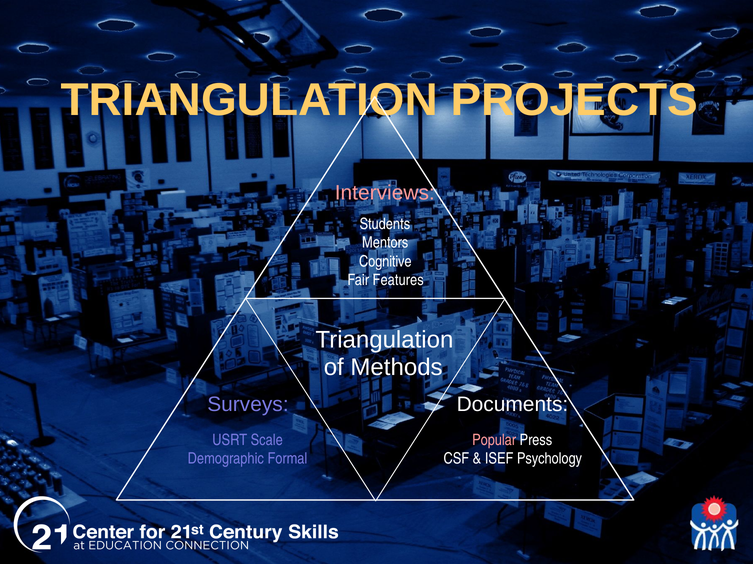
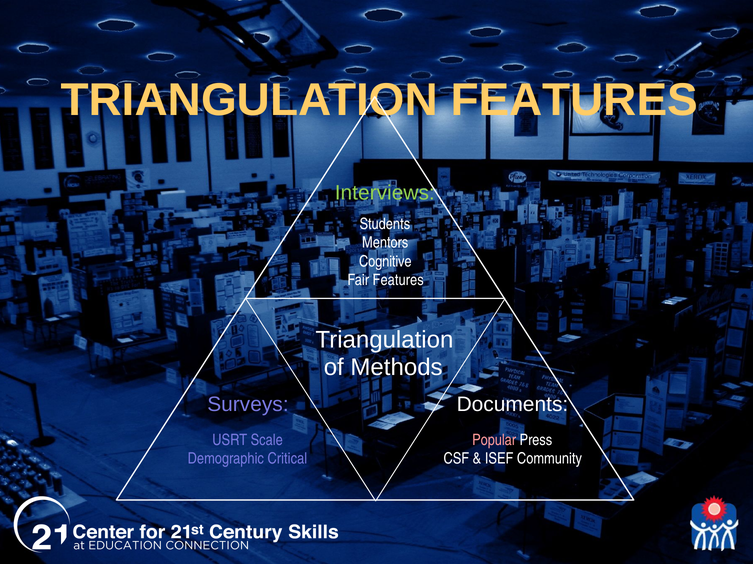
TRIANGULATION PROJECTS: PROJECTS -> FEATURES (574, 100)
Interviews colour: pink -> light green (385, 193)
Formal: Formal -> Critical (287, 459)
Psychology: Psychology -> Community (549, 459)
